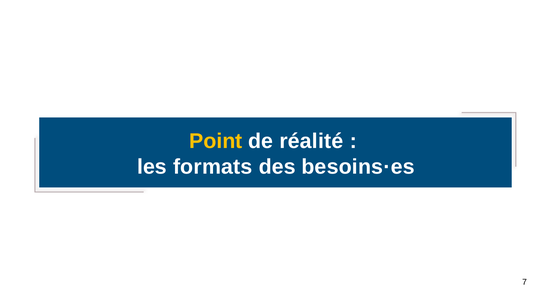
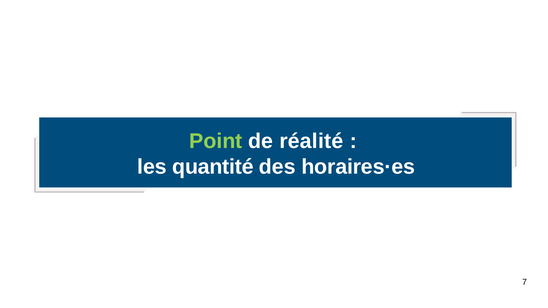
Point colour: yellow -> light green (216, 141)
formats: formats -> quantité (213, 167)
besoins·es: besoins·es -> horaires·es (358, 167)
